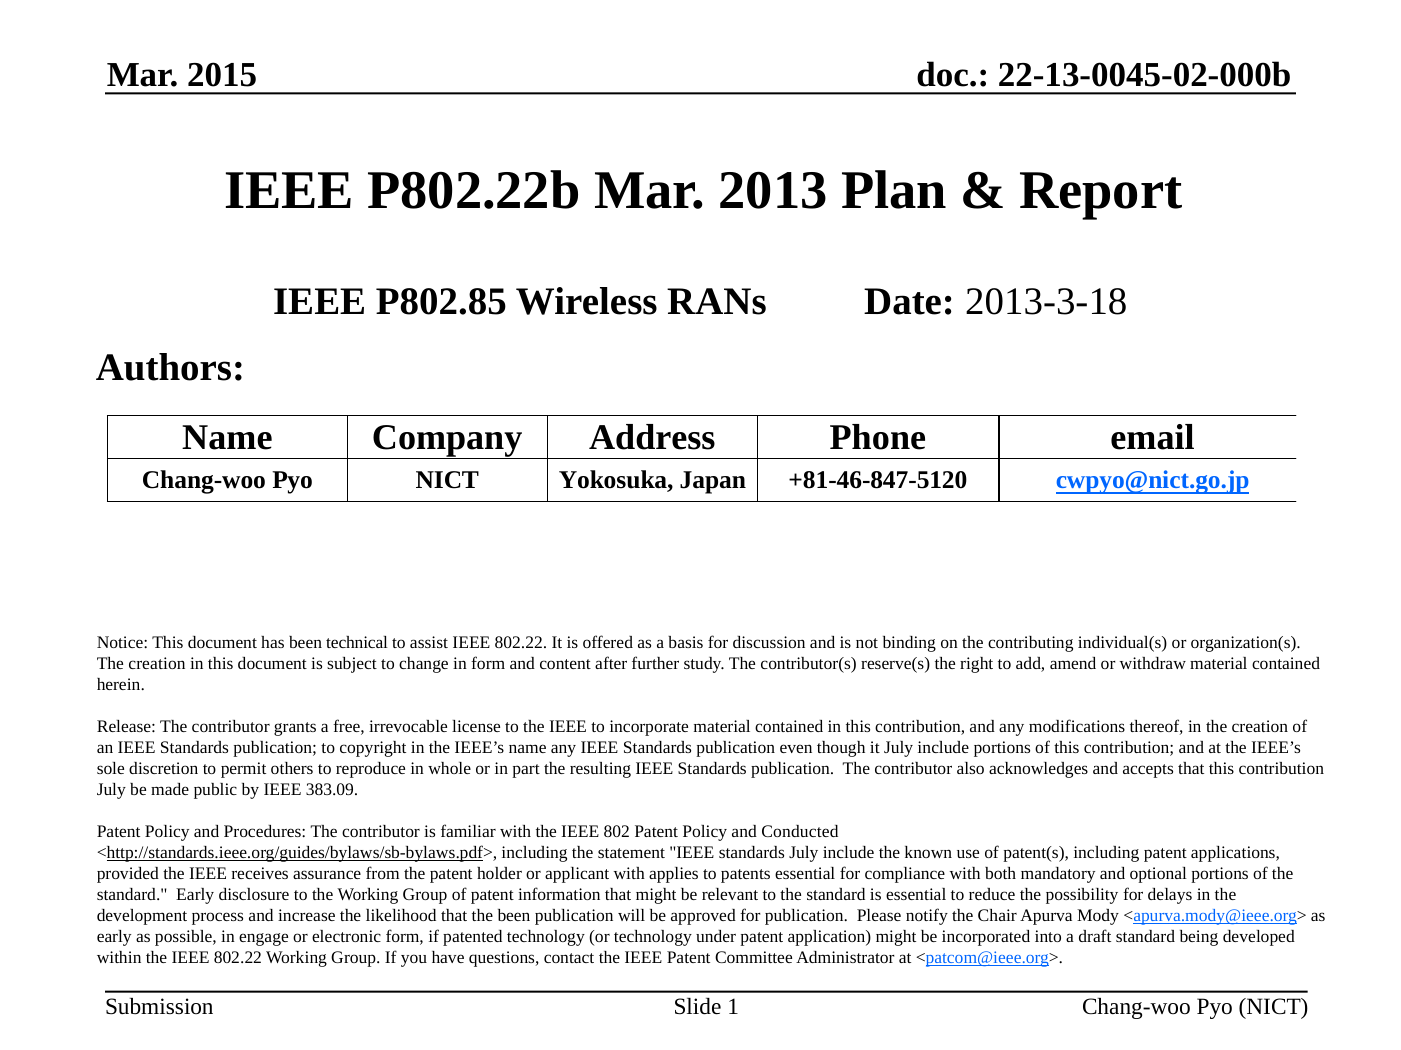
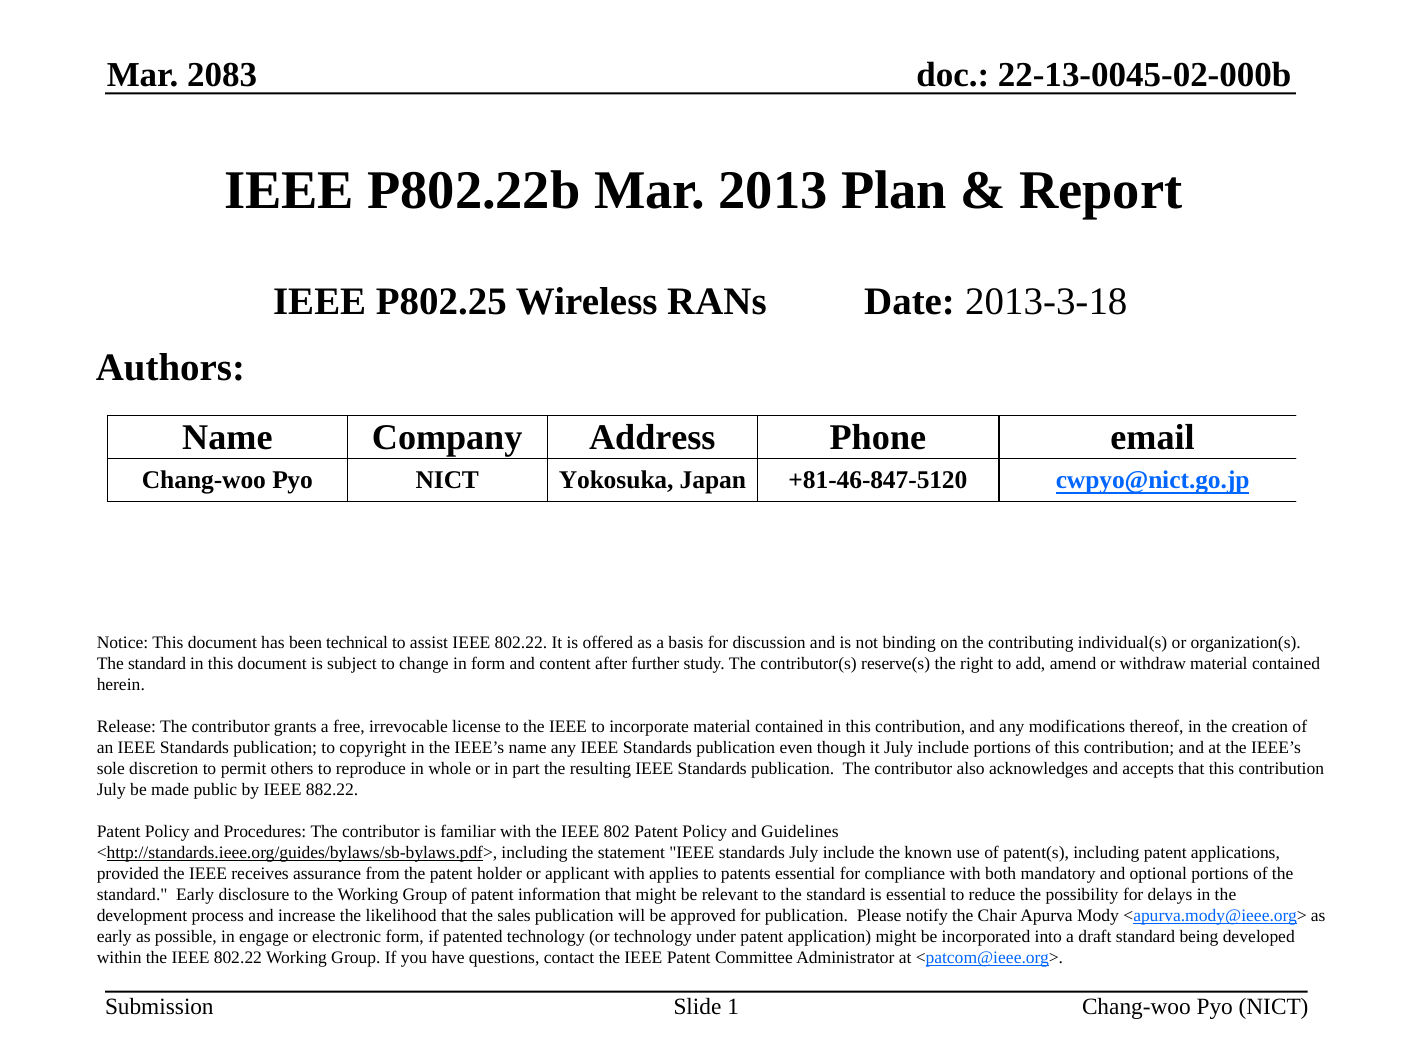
2015: 2015 -> 2083 (222, 75)
P802.85: P802.85 -> P802.25 (441, 302)
creation: creation -> standard (157, 664)
383.09: 383.09 -> 882.22 (332, 790)
Conducted: Conducted -> Guidelines (800, 832)
the been: been -> sales (514, 917)
